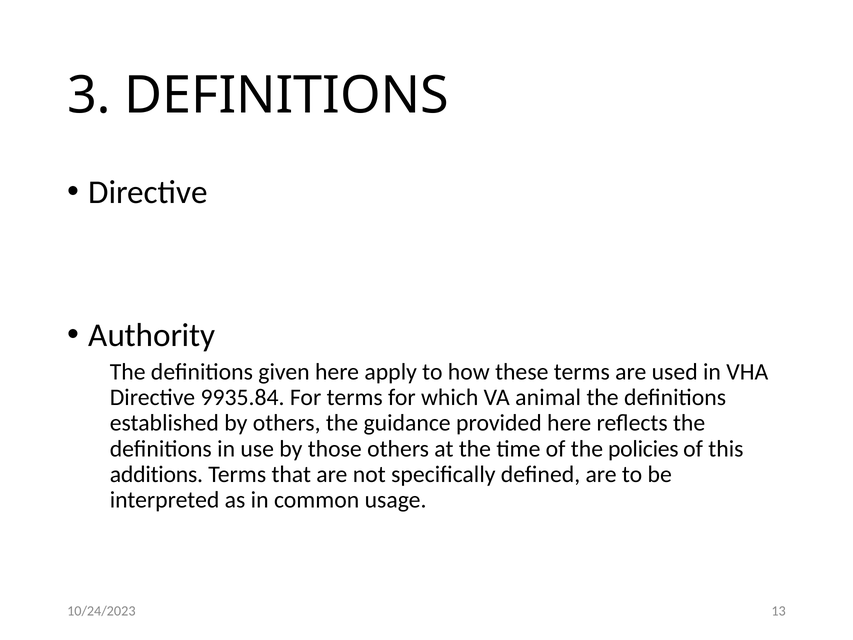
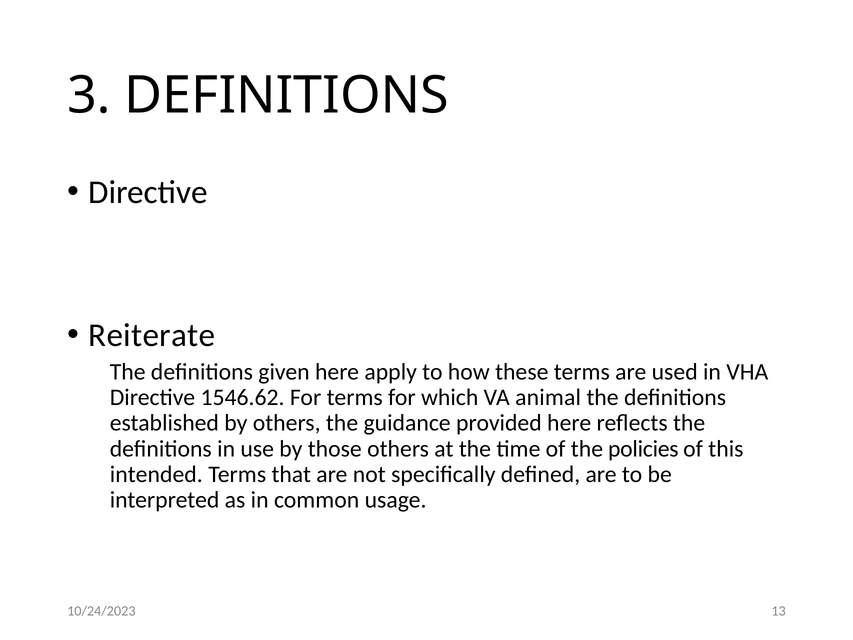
Authority: Authority -> Reiterate (152, 335)
9935.84: 9935.84 -> 1546.62 (243, 397)
additions: additions -> intended (156, 474)
